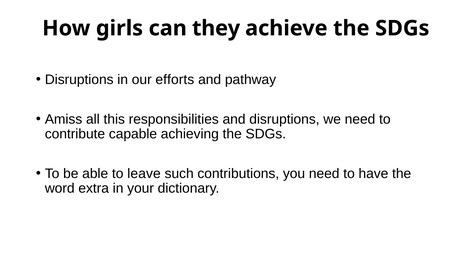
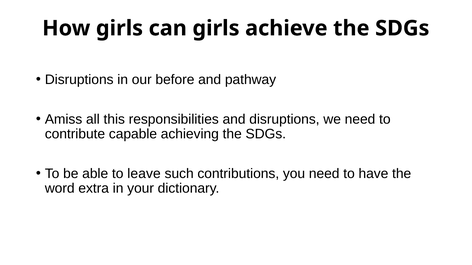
can they: they -> girls (216, 28)
efforts: efforts -> before (175, 80)
